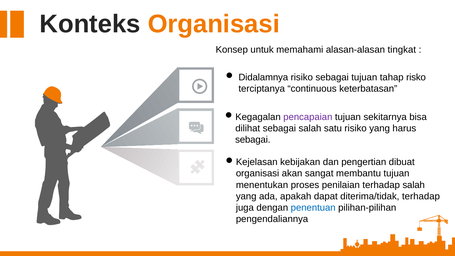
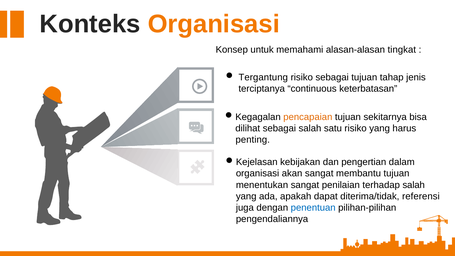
Didalamnya: Didalamnya -> Tergantung (263, 77)
risko: risko -> jenis (416, 77)
pencapaian colour: purple -> orange (308, 117)
sebagai: sebagai -> penting (253, 140)
dibuat: dibuat -> dalam (402, 162)
menentukan proses: proses -> sangat (305, 185)
diterima/tidak terhadap: terhadap -> referensi (421, 196)
